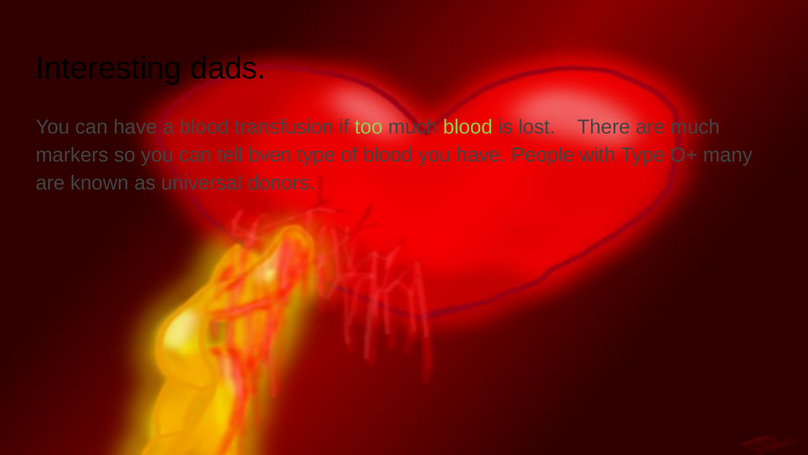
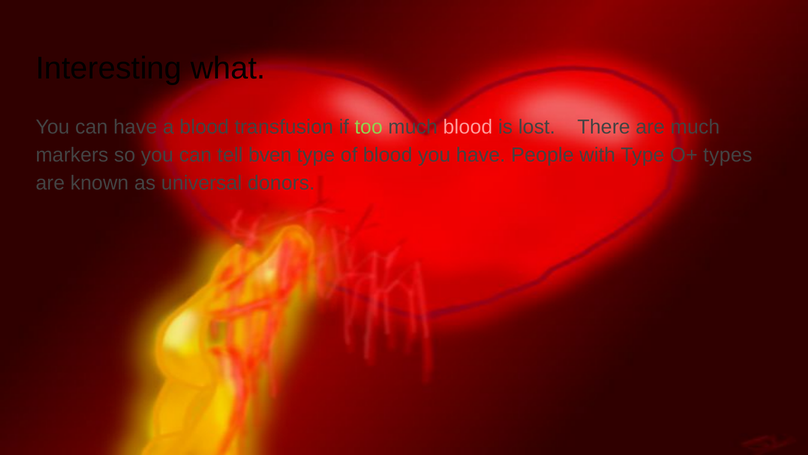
dads: dads -> what (228, 68)
blood colour: light green -> pink (468, 127)
many: many -> types (728, 155)
